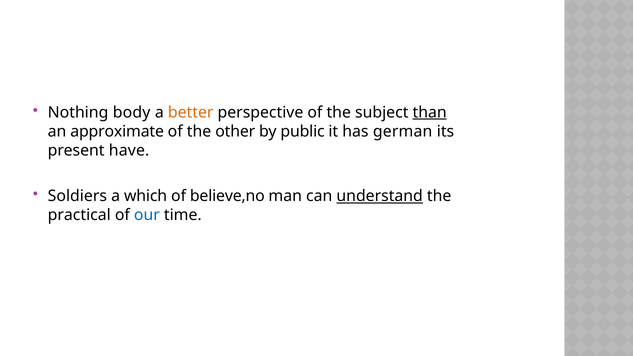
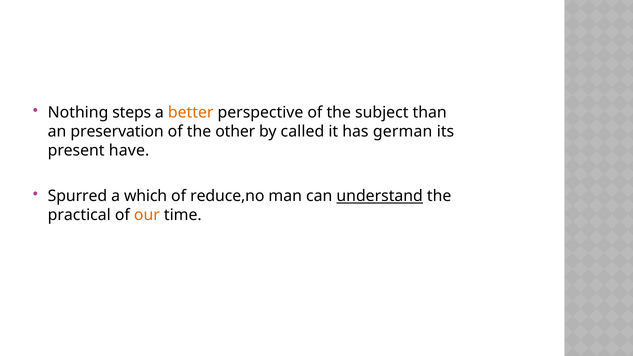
body: body -> steps (132, 112)
than underline: present -> none (430, 112)
approximate: approximate -> preservation (117, 131)
public: public -> called (302, 131)
Soldiers: Soldiers -> Spurred (77, 196)
believe,no: believe,no -> reduce,no (227, 196)
our colour: blue -> orange (147, 215)
